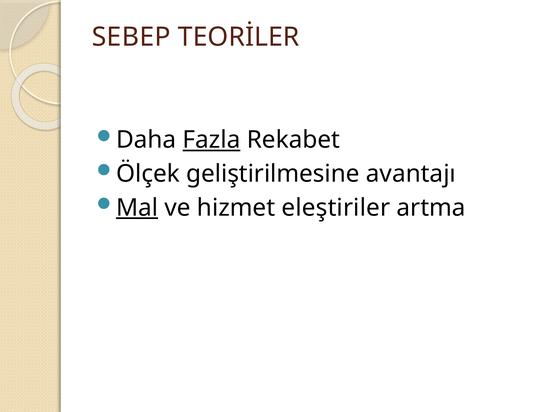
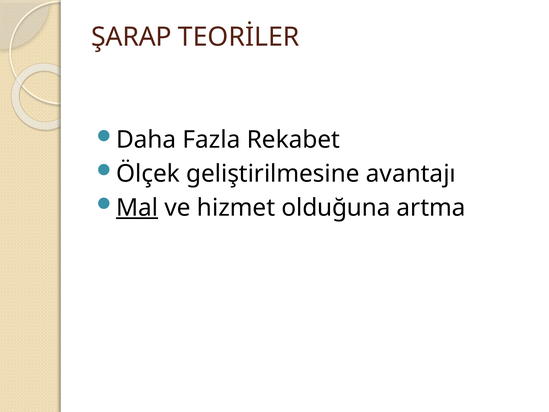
SEBEP: SEBEP -> ŞARAP (131, 37)
Fazla underline: present -> none (212, 140)
eleştiriler: eleştiriler -> olduğuna (336, 208)
